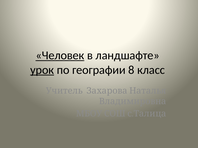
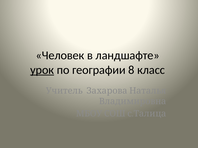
Человек underline: present -> none (60, 56)
